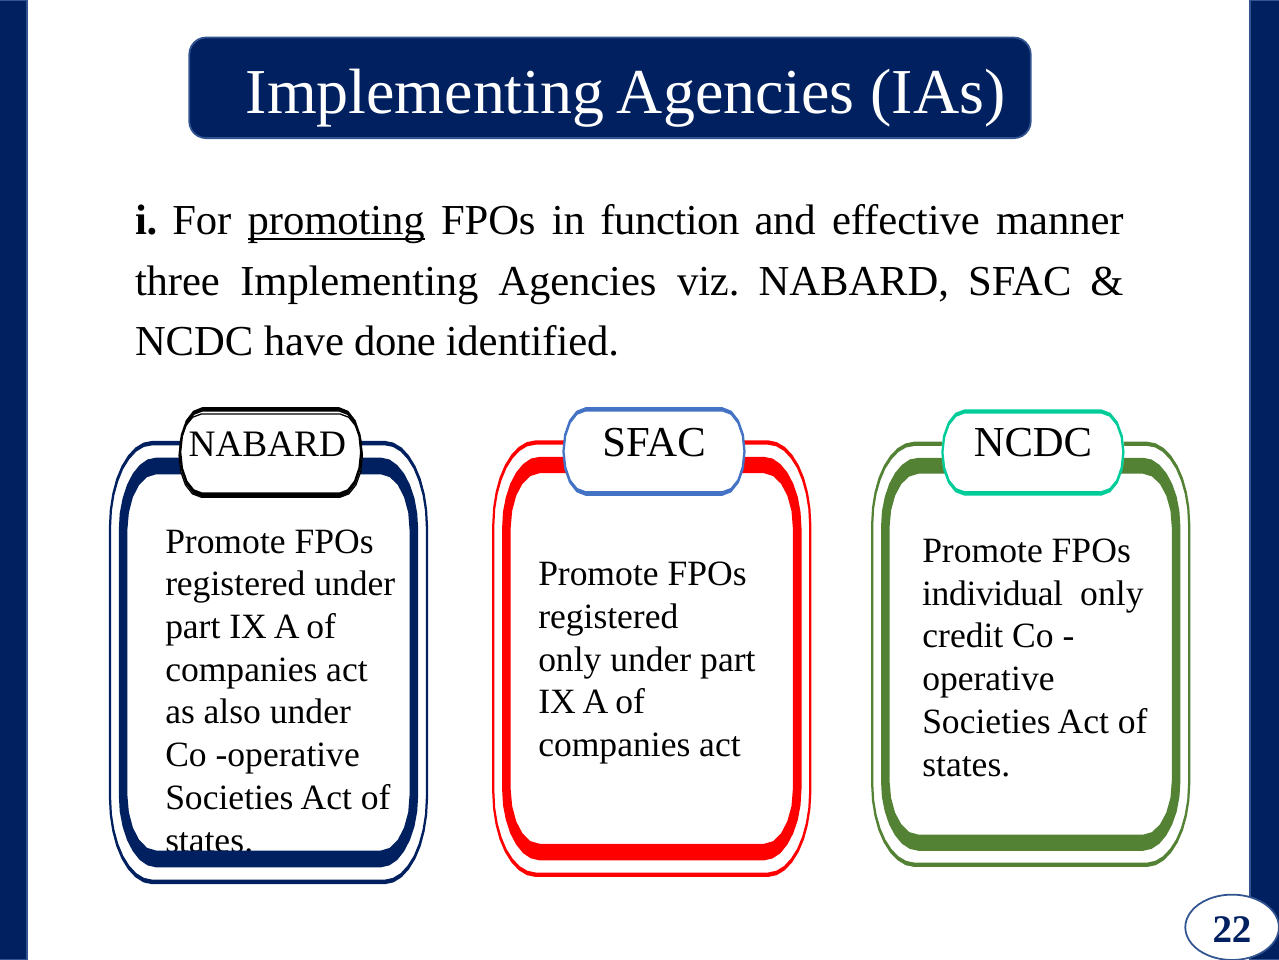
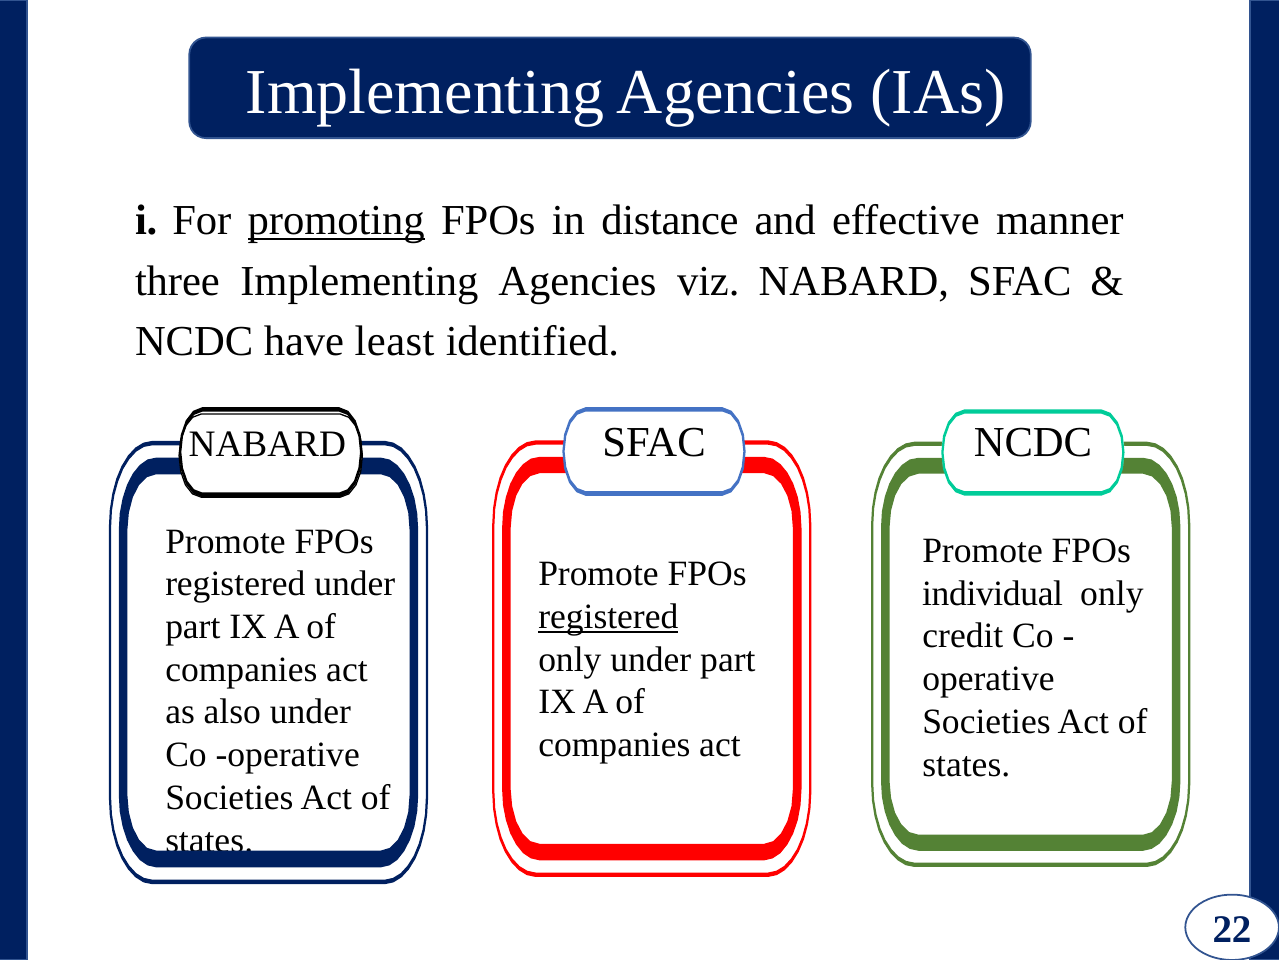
function: function -> distance (670, 221)
done: done -> least (395, 341)
registered underline: none -> present (608, 616)
